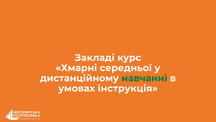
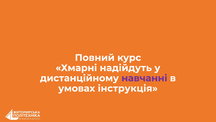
Закладі: Закладі -> Повний (95, 57)
середньої: середньої -> надійдуть (126, 68)
навчанні colour: green -> purple (144, 78)
